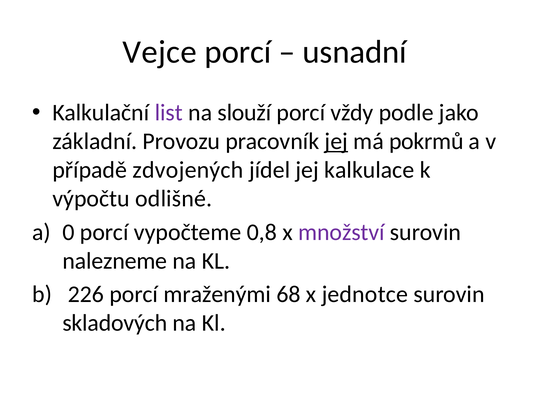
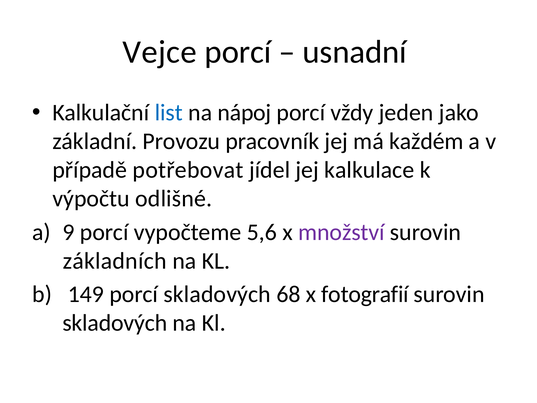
list colour: purple -> blue (169, 113)
slouží: slouží -> nápoj (244, 113)
podle: podle -> jeden (406, 113)
jej underline: present -> none (336, 141)
pokrmů: pokrmů -> každém (426, 141)
zdvojených: zdvojených -> potřebovat (188, 170)
0: 0 -> 9 (68, 232)
0,8: 0,8 -> 5,6 (262, 232)
nalezneme: nalezneme -> základních (115, 261)
226: 226 -> 149 (86, 294)
porcí mraženými: mraženými -> skladových (217, 294)
jednotce: jednotce -> fotografií (365, 294)
